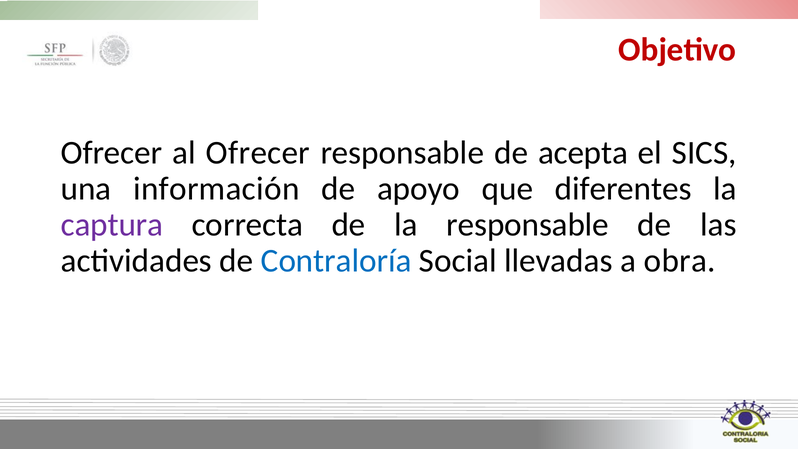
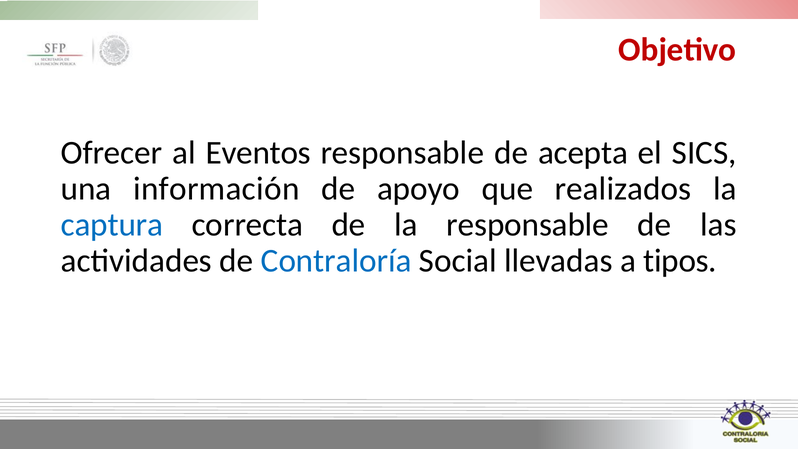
al Ofrecer: Ofrecer -> Eventos (258, 153)
diferentes: diferentes -> realizados (623, 189)
captura colour: purple -> blue (112, 225)
obra: obra -> tipos (680, 260)
